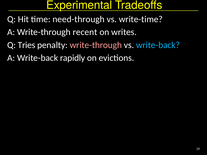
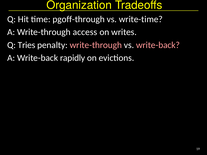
Experimental: Experimental -> Organization (79, 5)
need-through: need-through -> pgoff-through (79, 19)
recent: recent -> access (85, 32)
write-back colour: light blue -> pink (158, 45)
